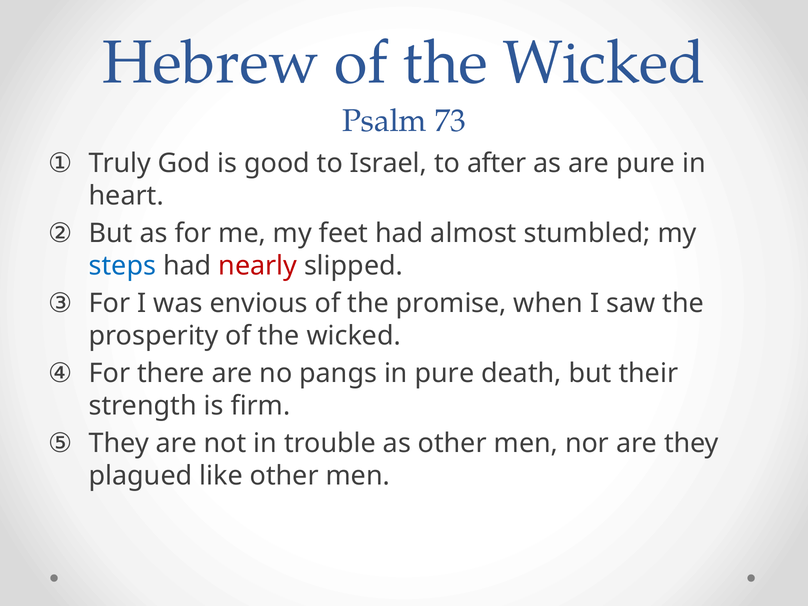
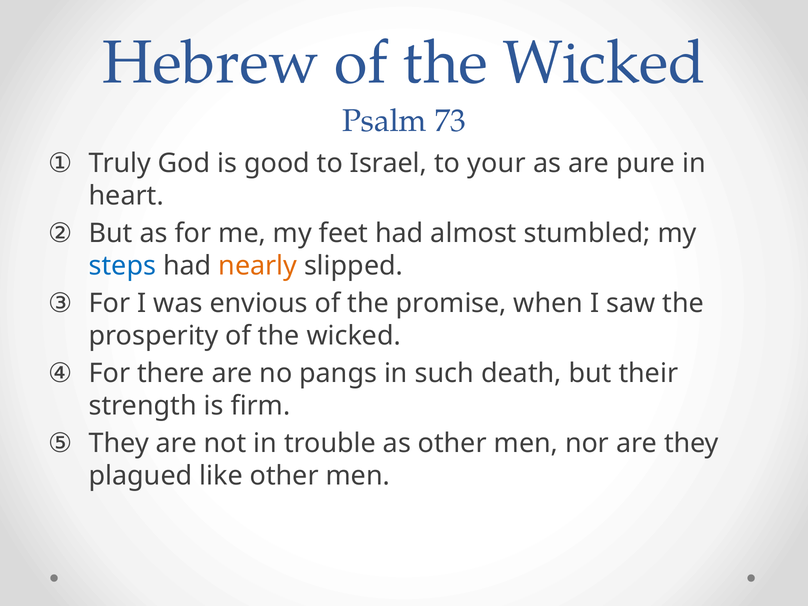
after: after -> your (496, 163)
nearly colour: red -> orange (258, 266)
in pure: pure -> such (444, 374)
